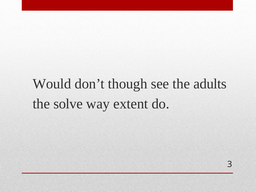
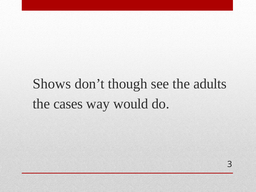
Would: Would -> Shows (52, 84)
solve: solve -> cases (68, 104)
extent: extent -> would (131, 104)
